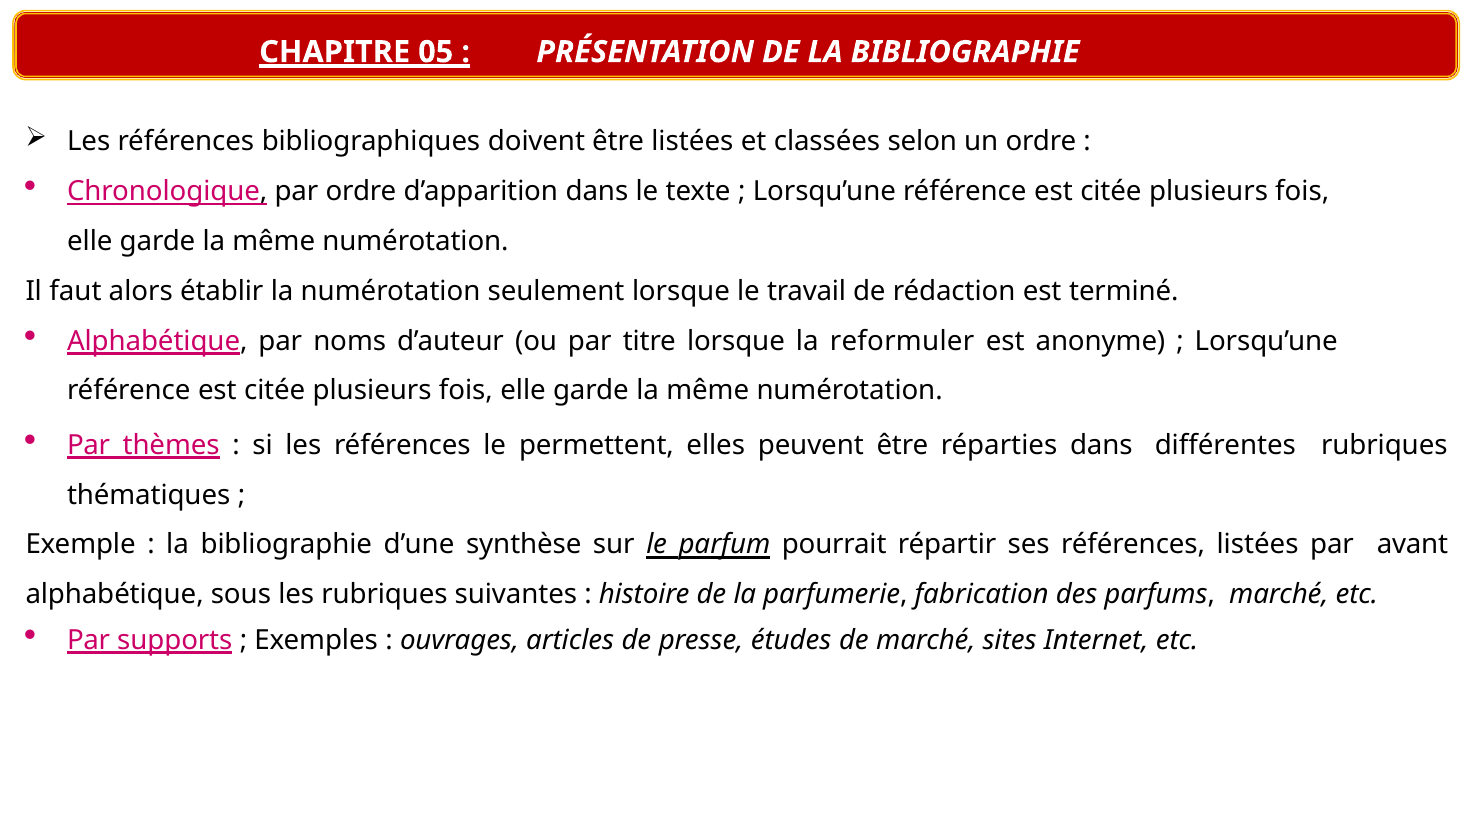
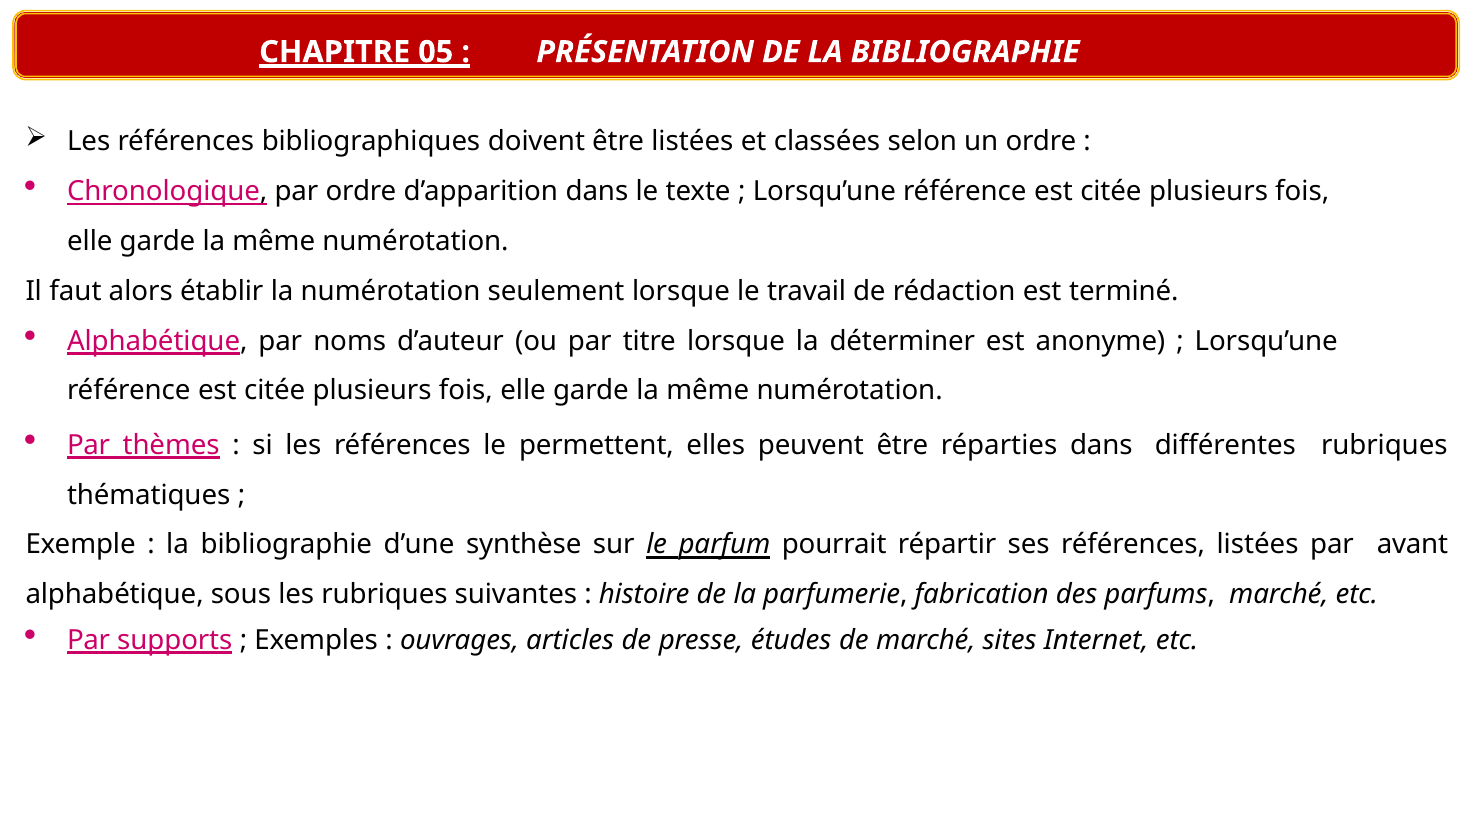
reformuler: reformuler -> déterminer (902, 341)
